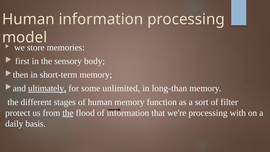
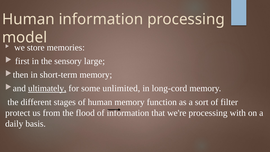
body: body -> large (94, 61)
long-than: long-than -> long-cord (169, 88)
the underline: present -> none (68, 113)
